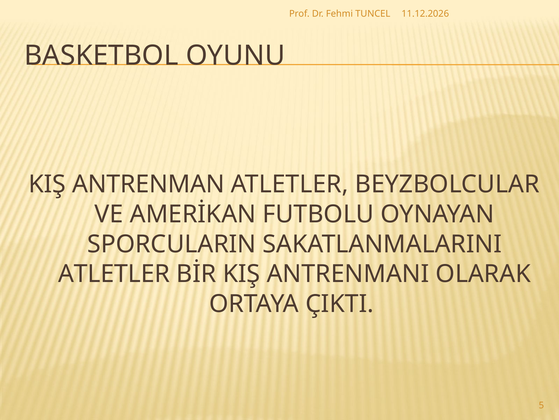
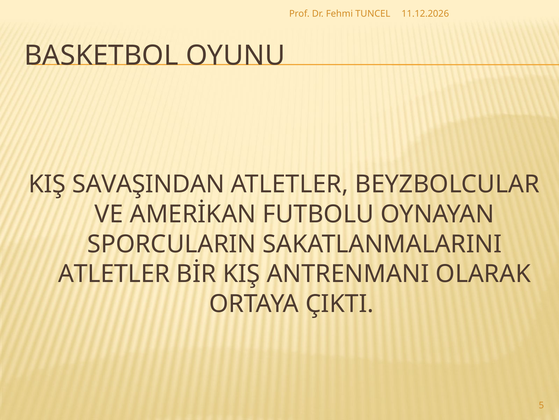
ANTRENMAN: ANTRENMAN -> SAVAŞINDAN (148, 184)
